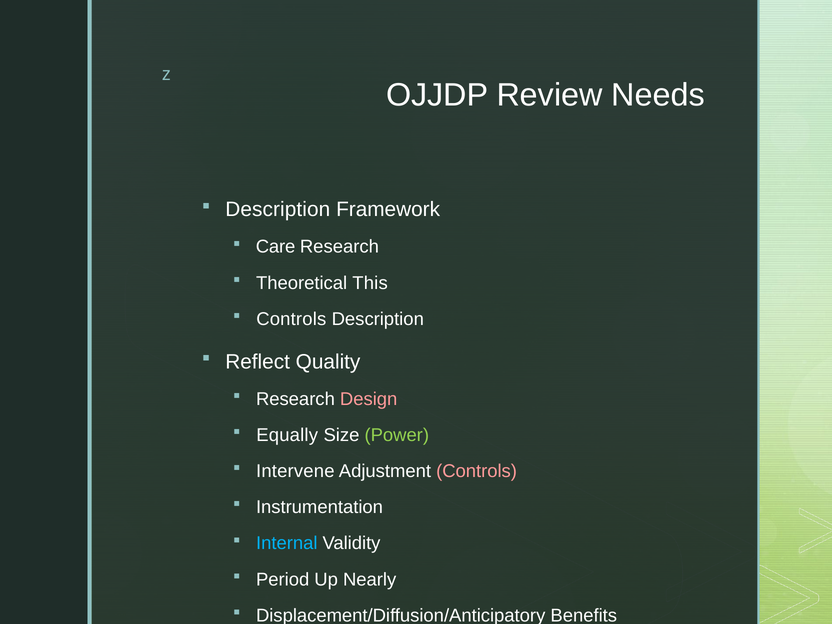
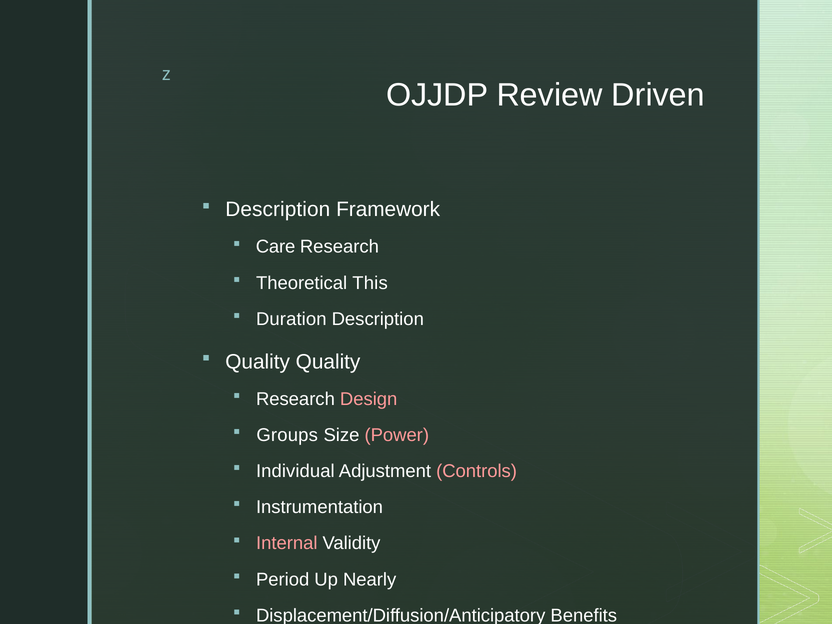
Needs: Needs -> Driven (658, 95)
Controls: Controls -> Duration (291, 319)
Reflect: Reflect -> Quality (258, 362)
Equally: Equally -> Groups (287, 435)
Power colour: light green -> pink (397, 435)
Intervene: Intervene -> Individual (295, 471)
Internal colour: light blue -> pink (287, 543)
